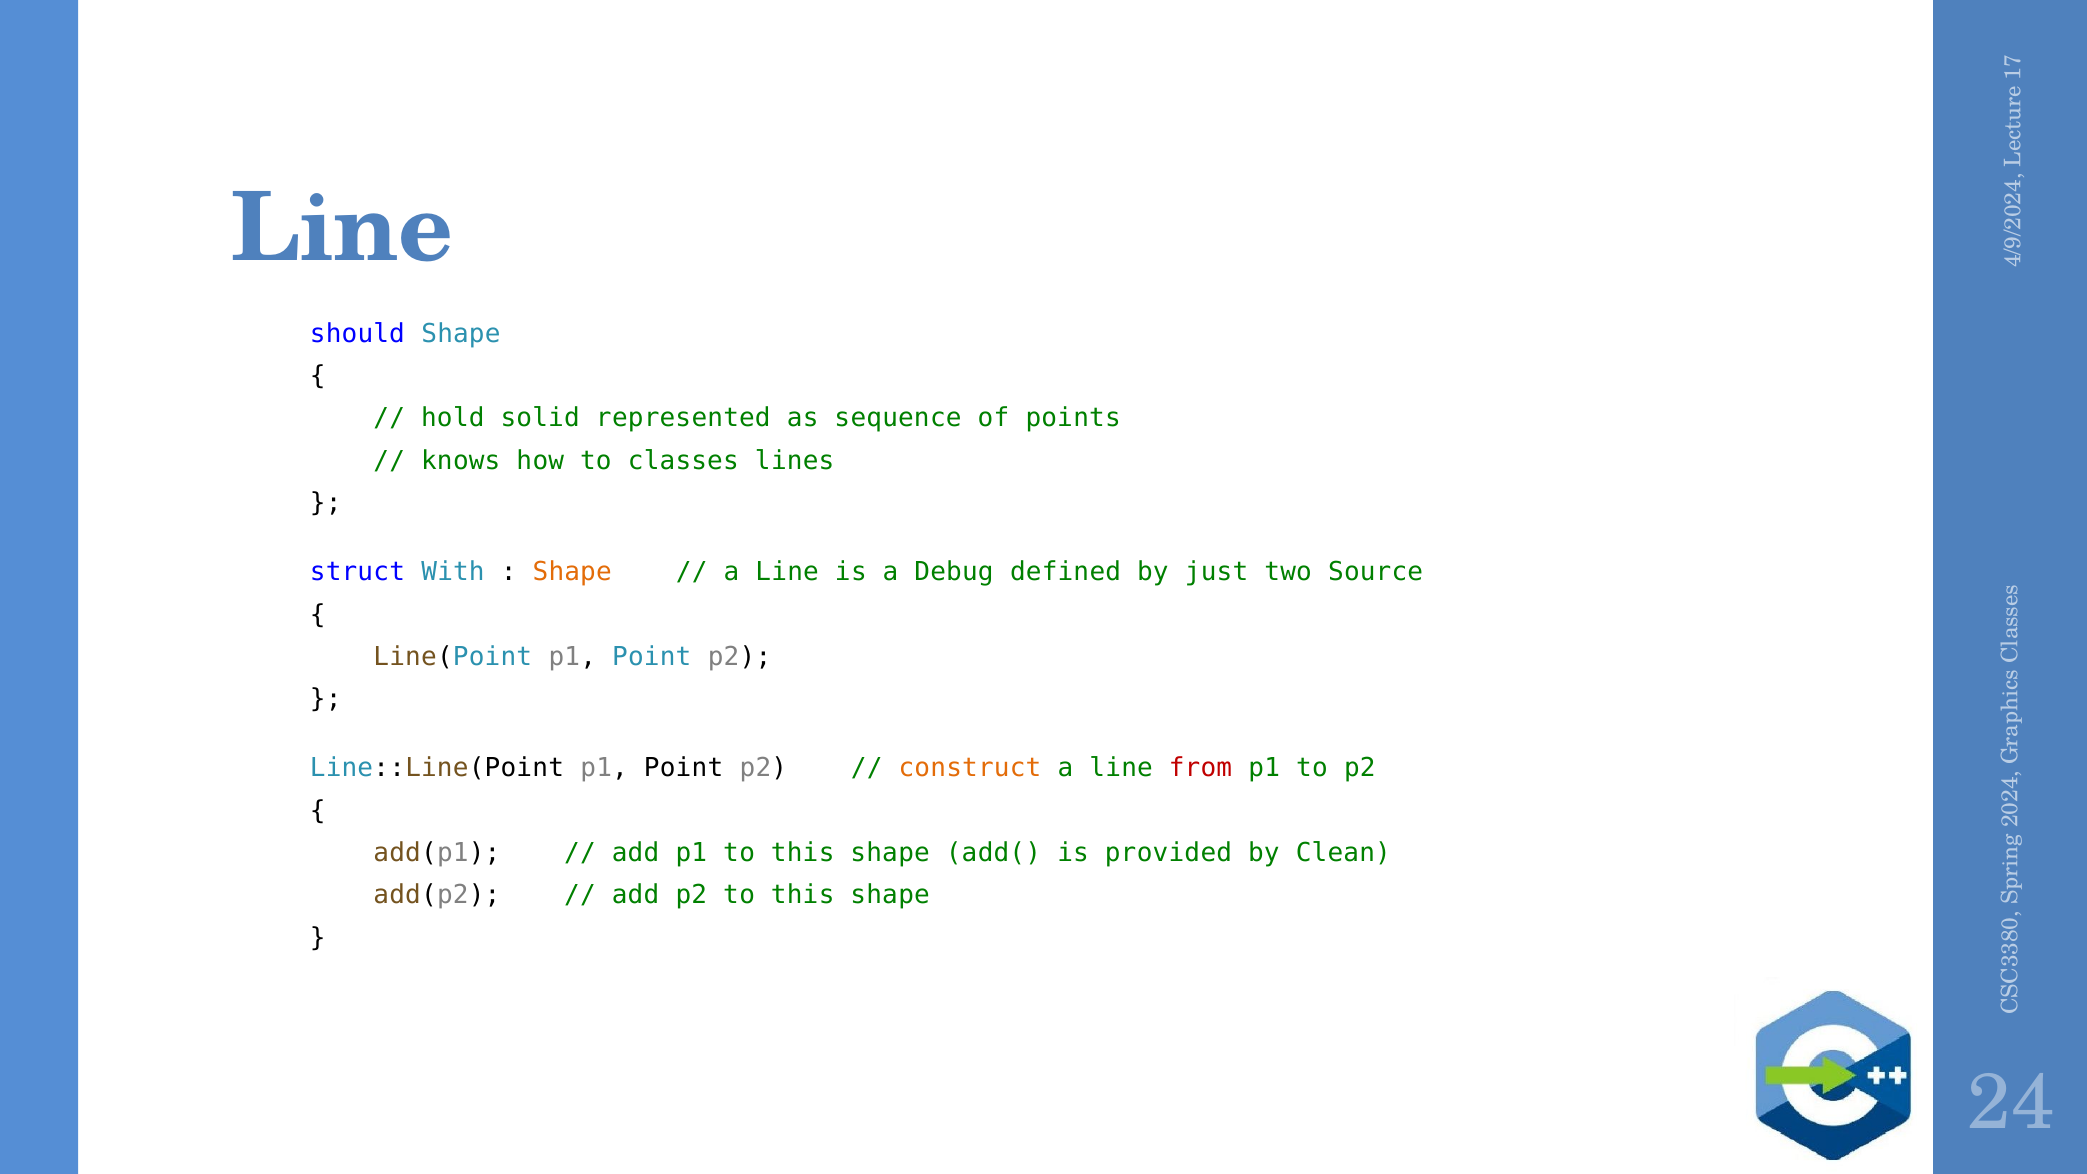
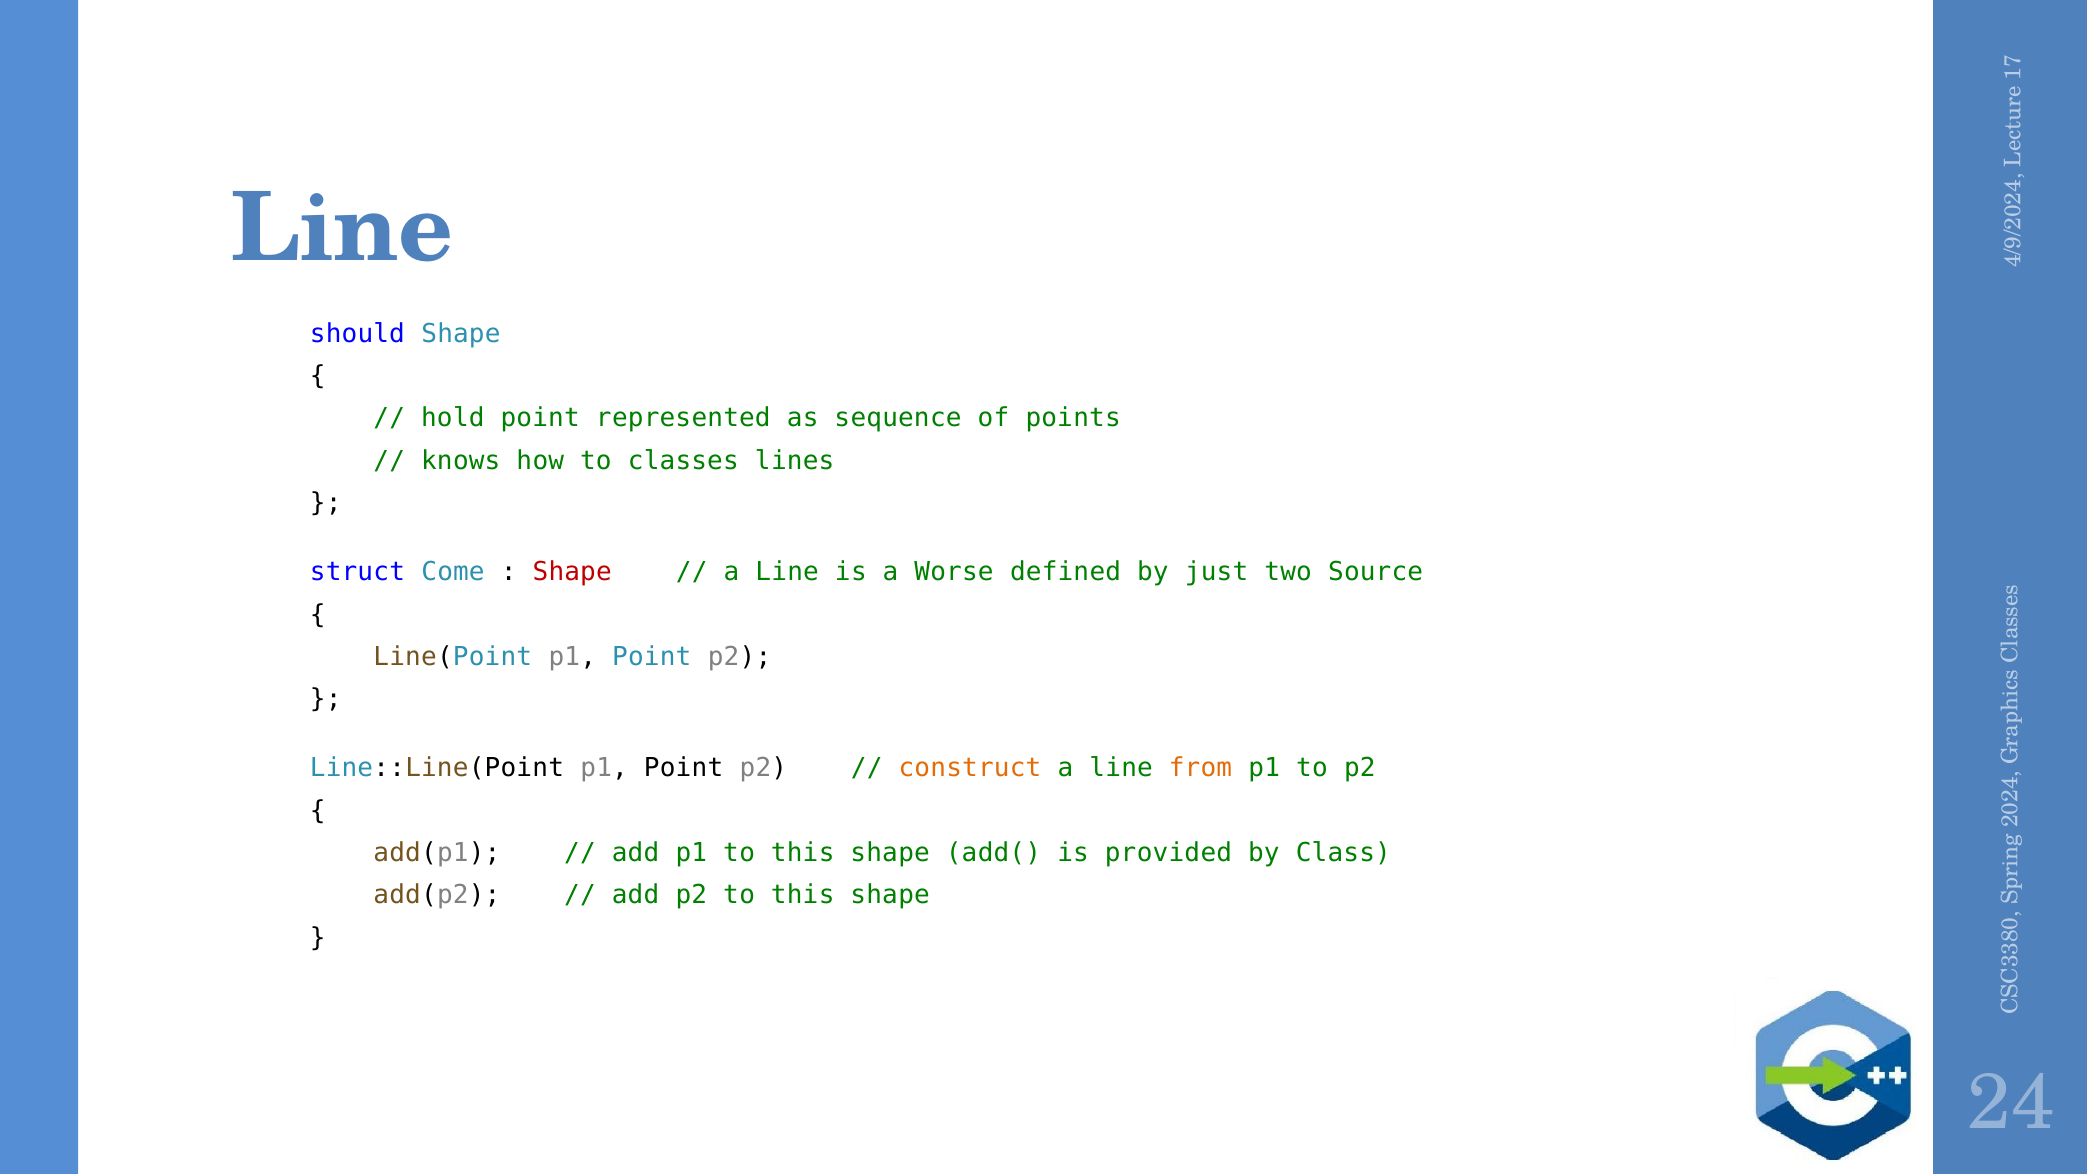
hold solid: solid -> point (540, 418)
With: With -> Come (453, 572)
Shape colour: orange -> red (572, 572)
Debug: Debug -> Worse (954, 572)
from colour: red -> orange (1200, 768)
Clean: Clean -> Class (1343, 853)
